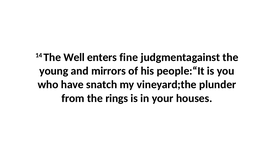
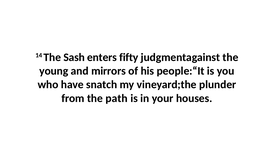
Well: Well -> Sash (74, 57)
fine: fine -> fifty (129, 57)
rings: rings -> path (117, 98)
